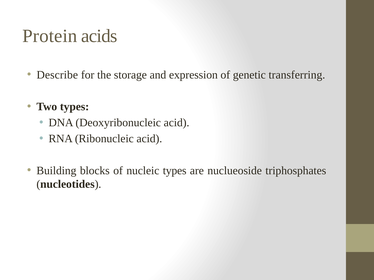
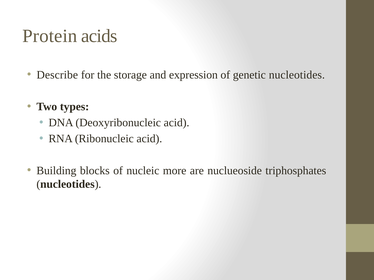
genetic transferring: transferring -> nucleotides (297, 75)
nucleic types: types -> more (175, 171)
